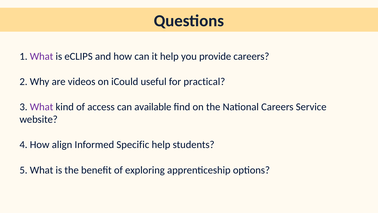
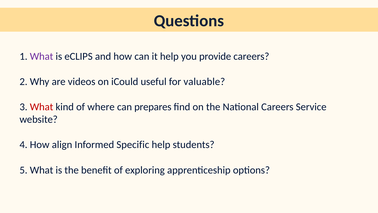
practical: practical -> valuable (204, 81)
What colour: purple -> red (42, 107)
access: access -> where (101, 107)
available: available -> prepares (153, 107)
